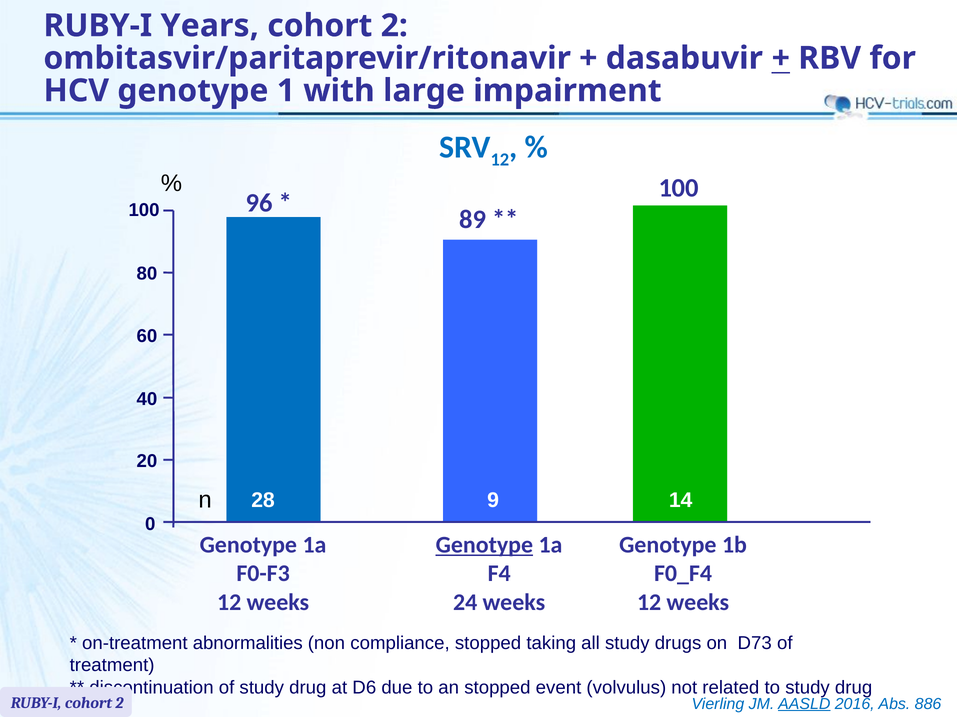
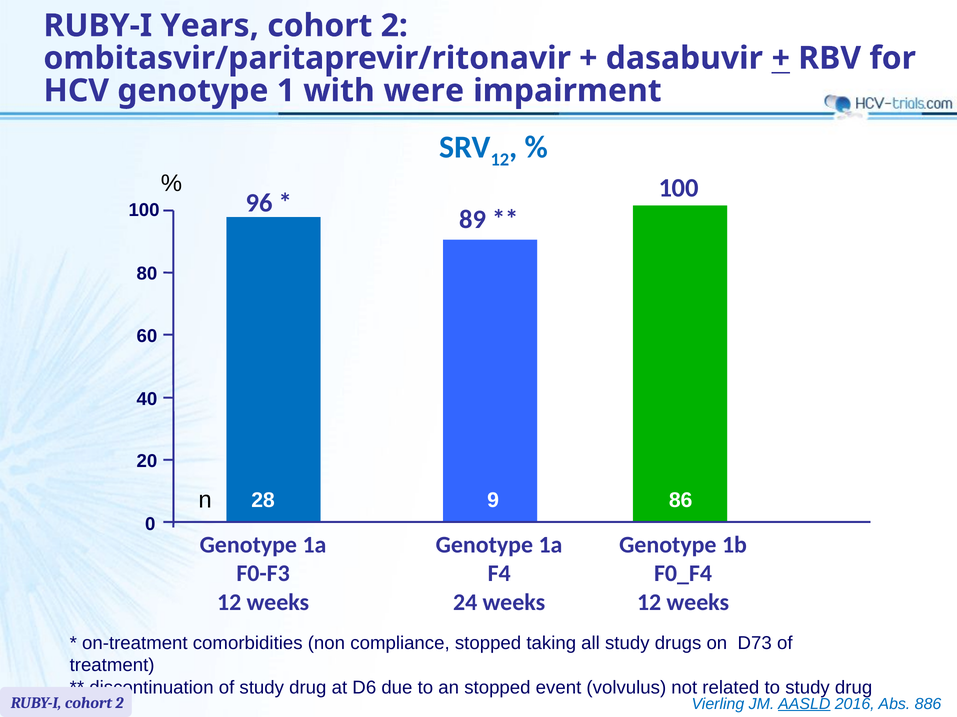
large: large -> were (424, 91)
14: 14 -> 86 (681, 501)
Genotype underline: present -> none (484, 545)
abnormalities: abnormalities -> comorbidities (248, 644)
